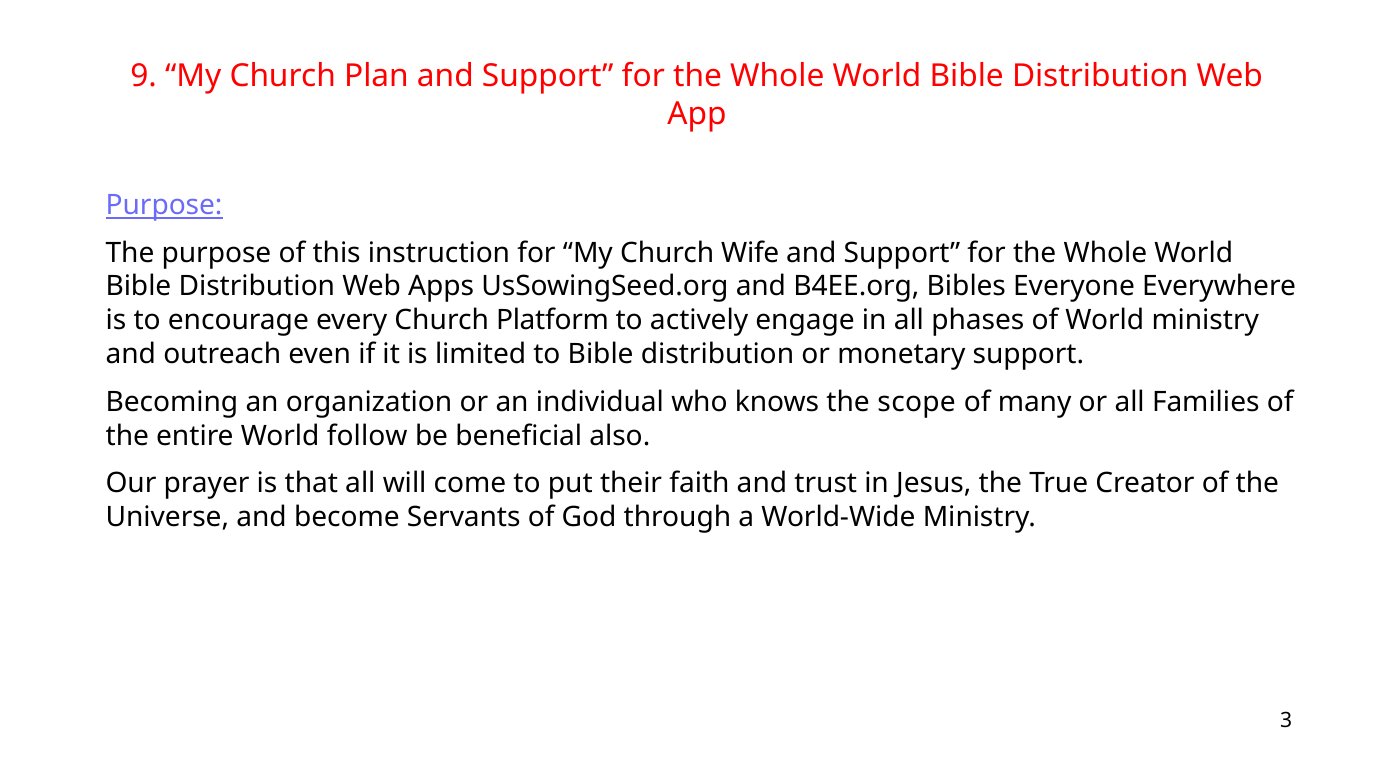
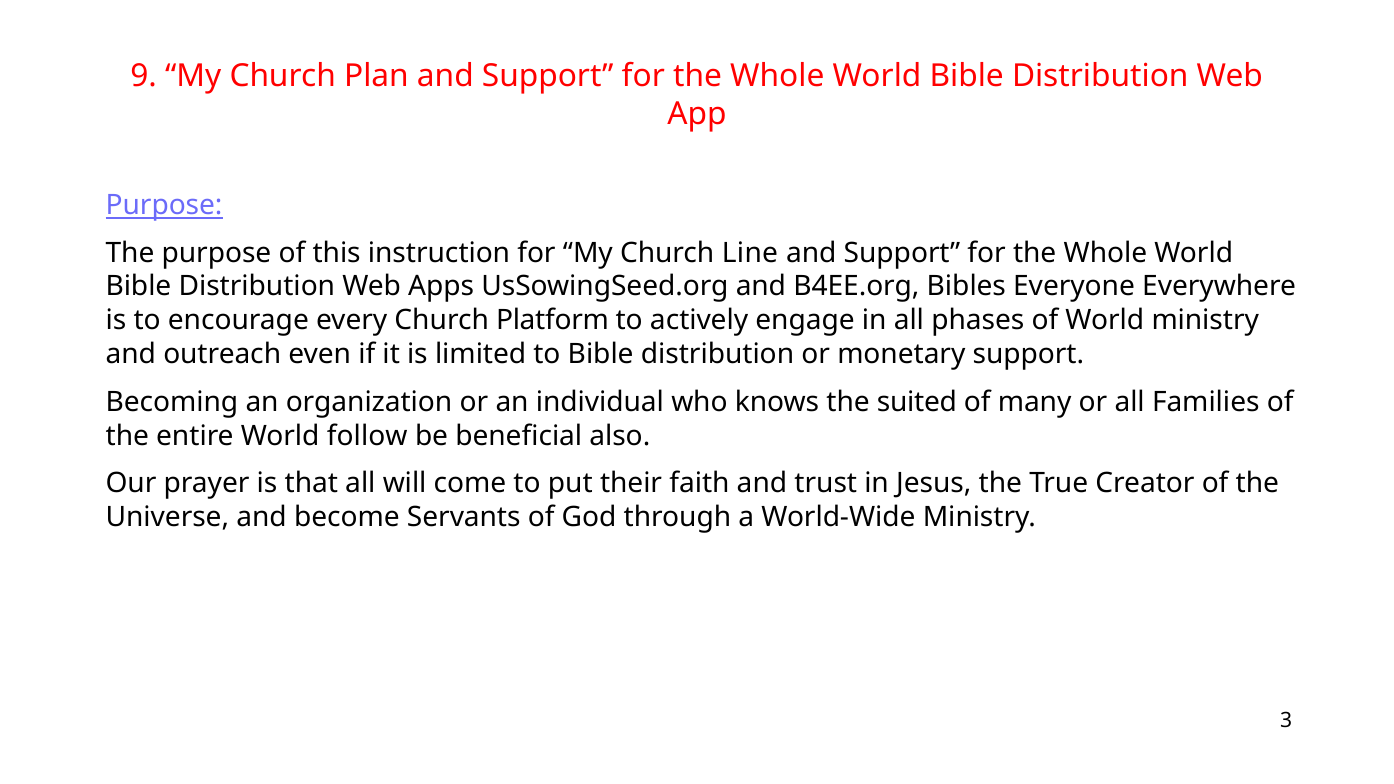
Wife: Wife -> Line (750, 253)
scope: scope -> suited (917, 402)
